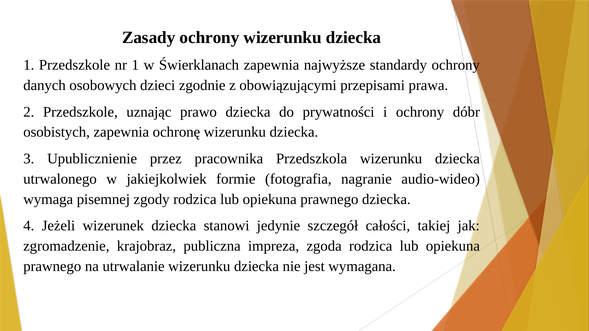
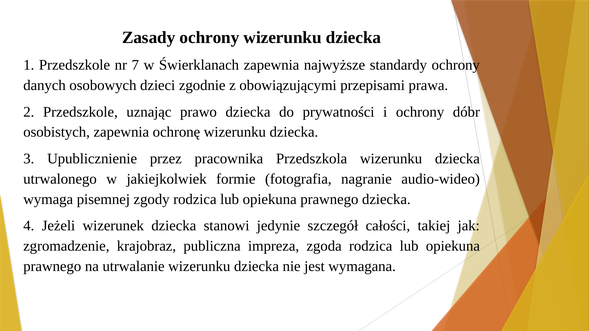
nr 1: 1 -> 7 (135, 65)
